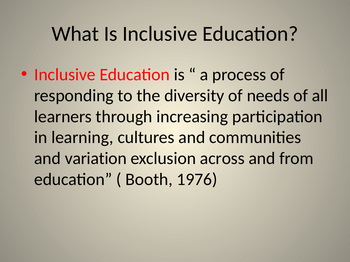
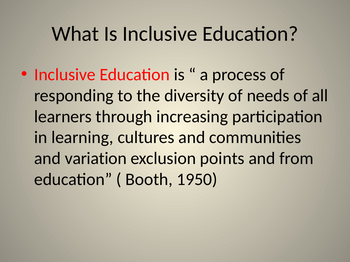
across: across -> points (222, 159)
1976: 1976 -> 1950 (197, 180)
